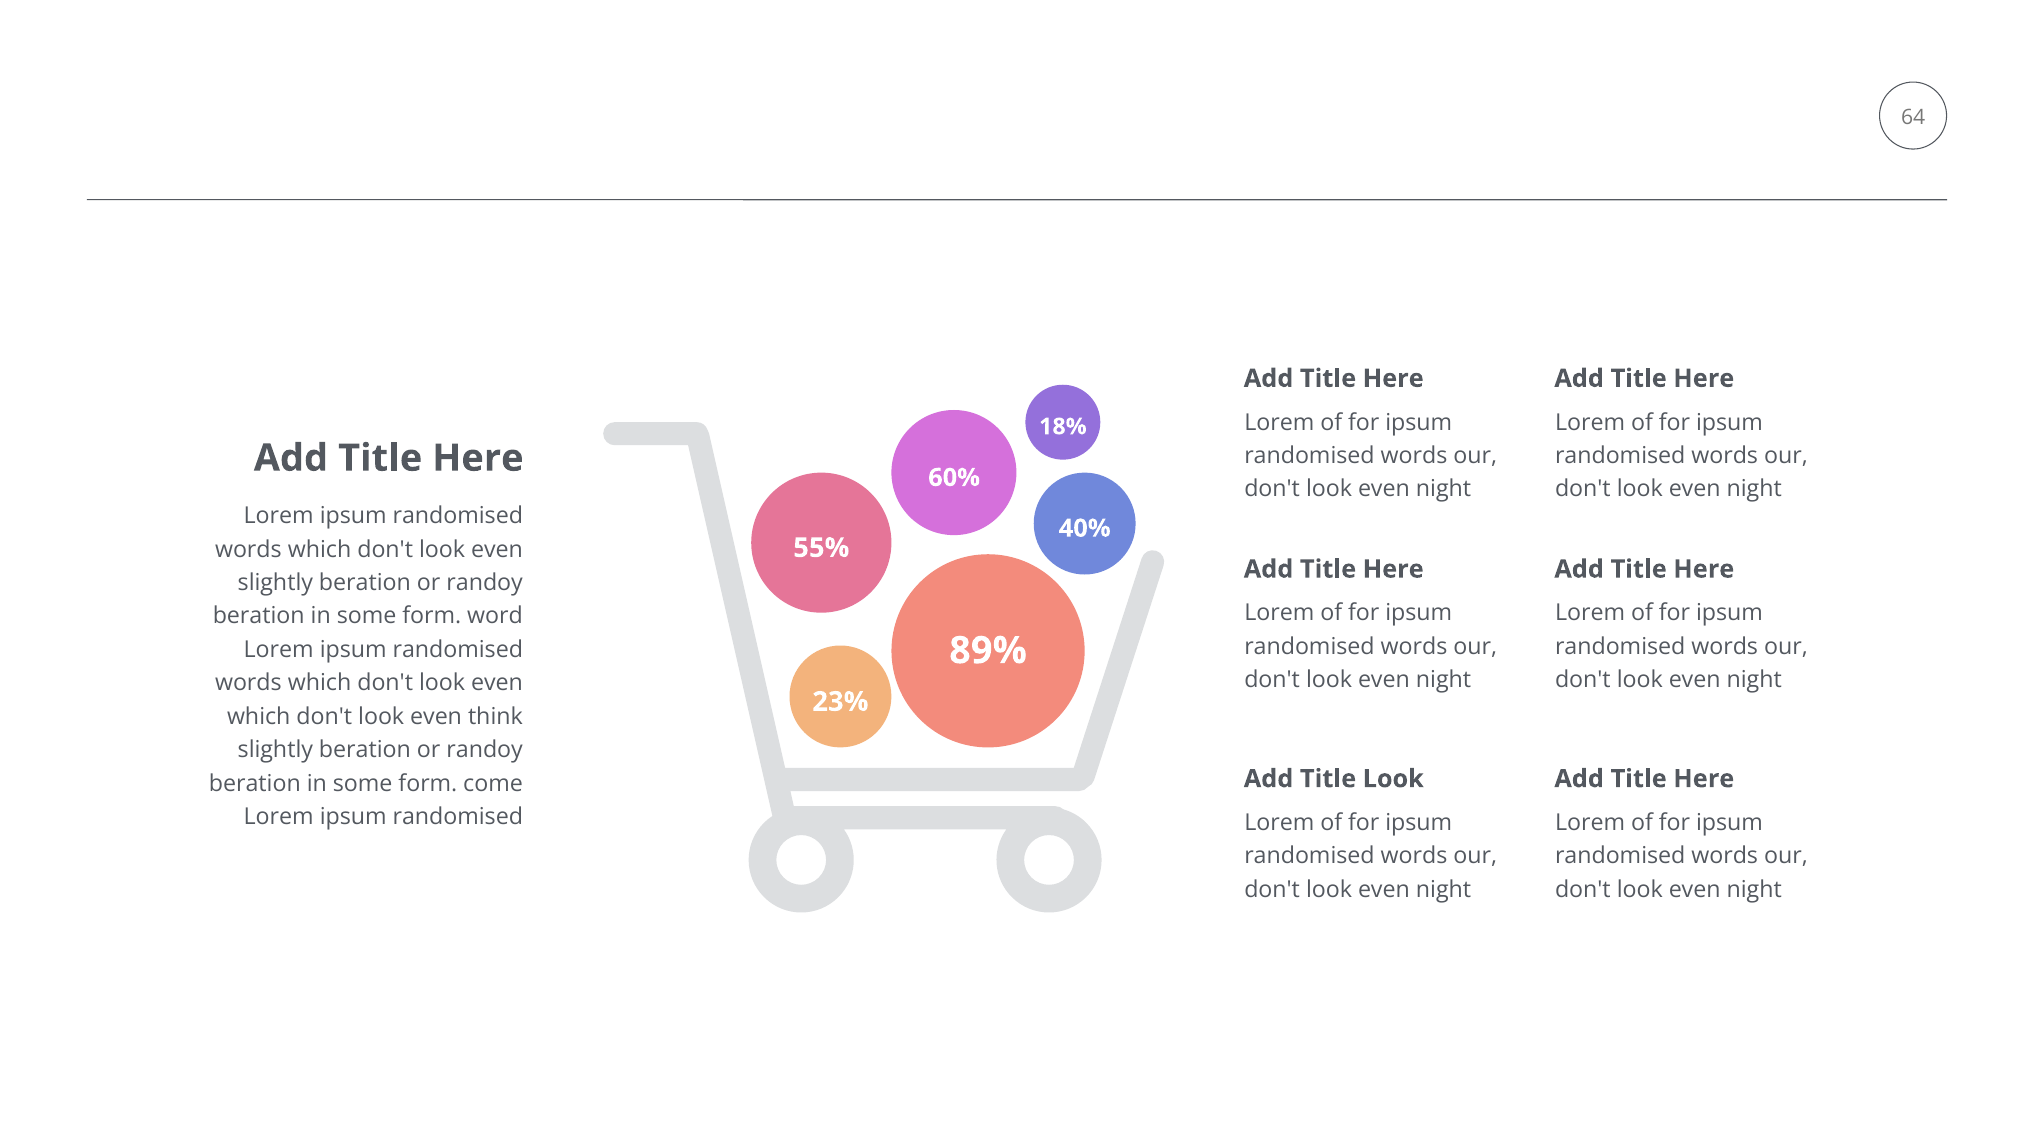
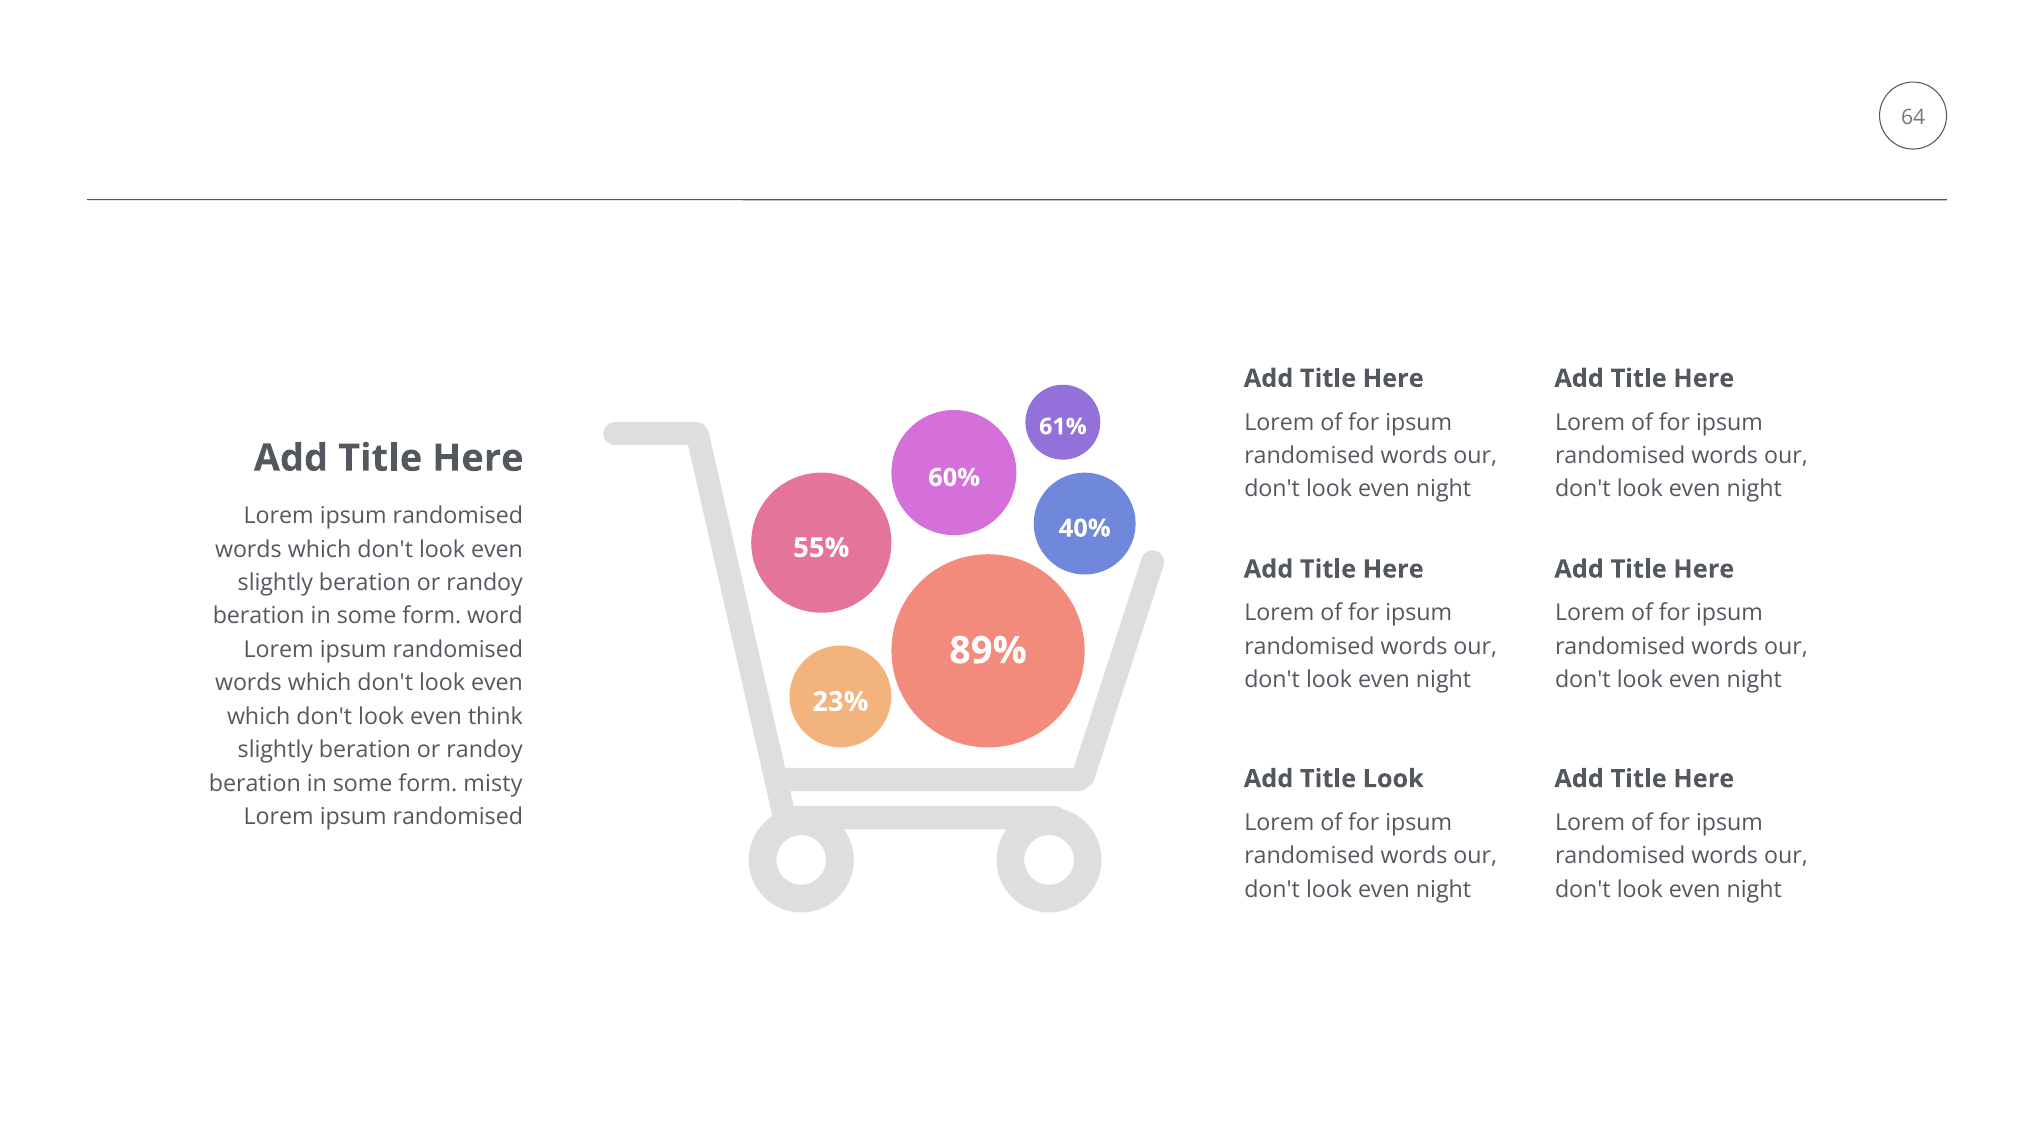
18%: 18% -> 61% (1063, 427)
come: come -> misty (493, 784)
